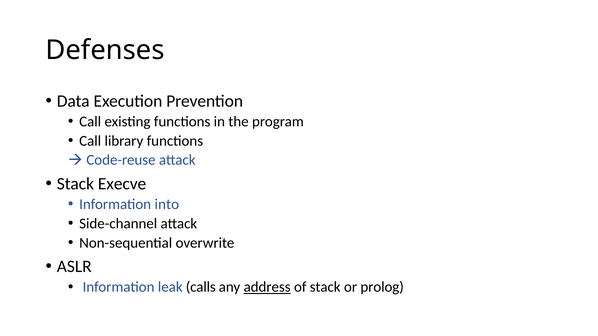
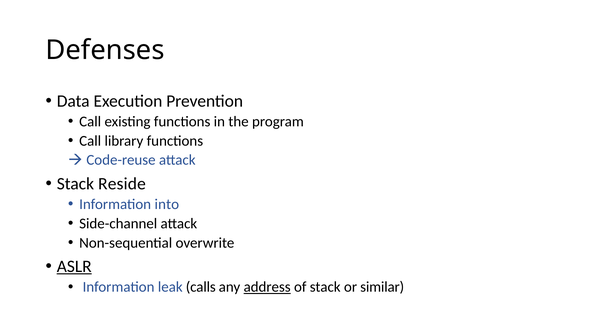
Execve: Execve -> Reside (122, 184)
ASLR underline: none -> present (74, 267)
prolog: prolog -> similar (382, 287)
